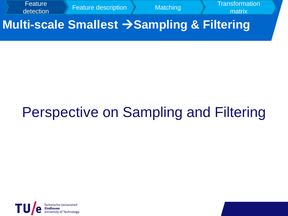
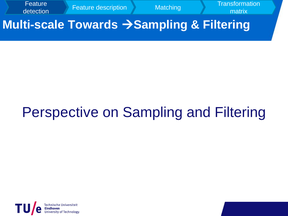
Smallest: Smallest -> Towards (93, 25)
